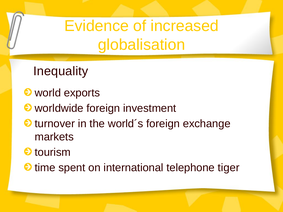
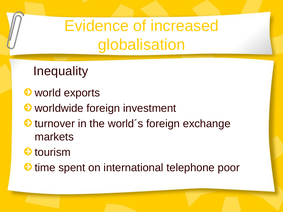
tiger: tiger -> poor (229, 168)
